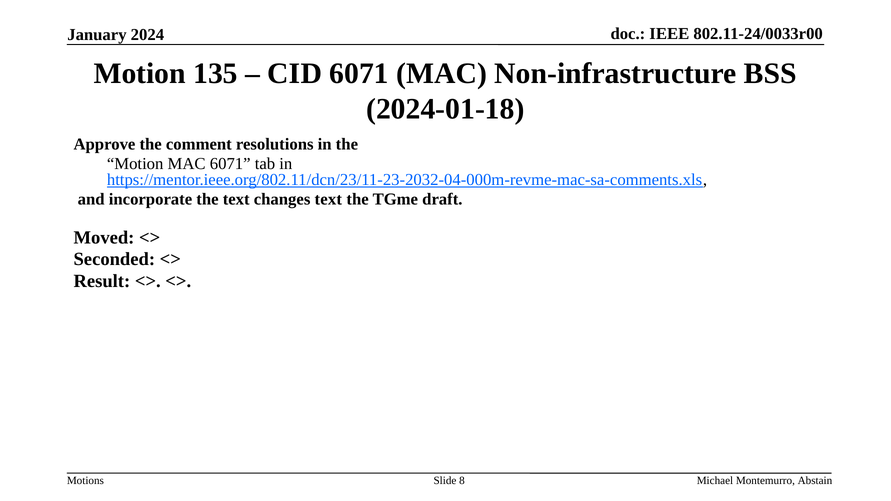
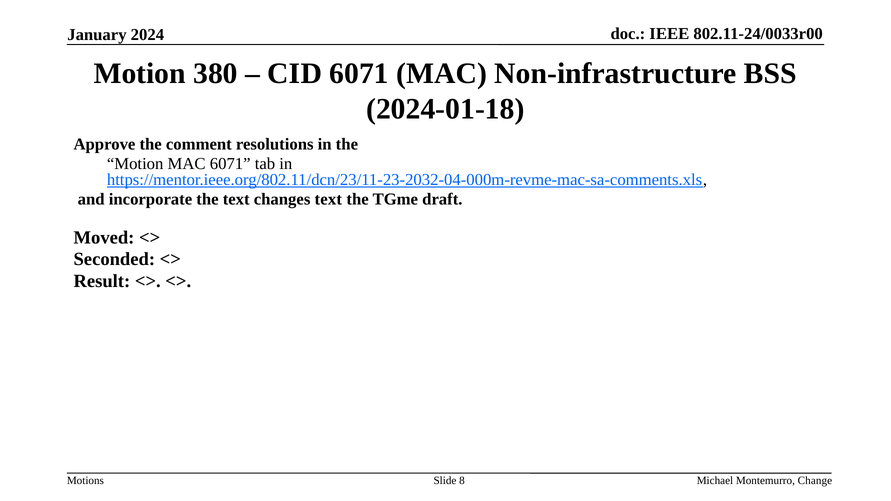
135: 135 -> 380 (216, 73)
Abstain: Abstain -> Change (815, 481)
